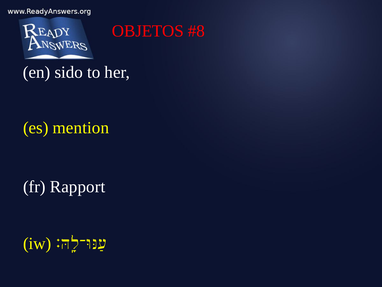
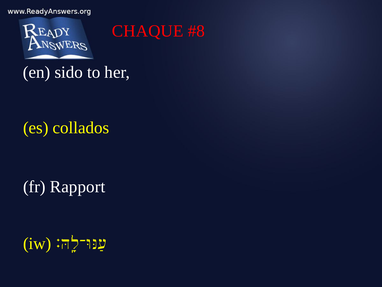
OBJETOS: OBJETOS -> CHAQUE (148, 31)
mention: mention -> collados (81, 128)
